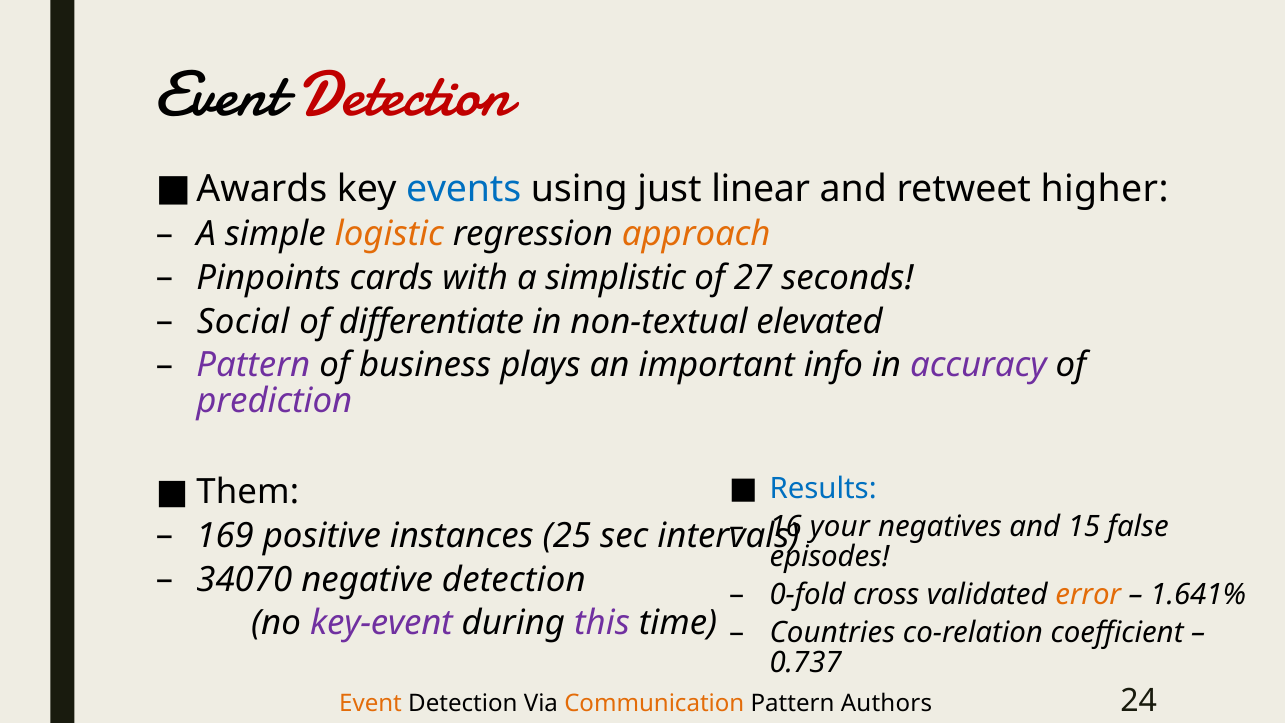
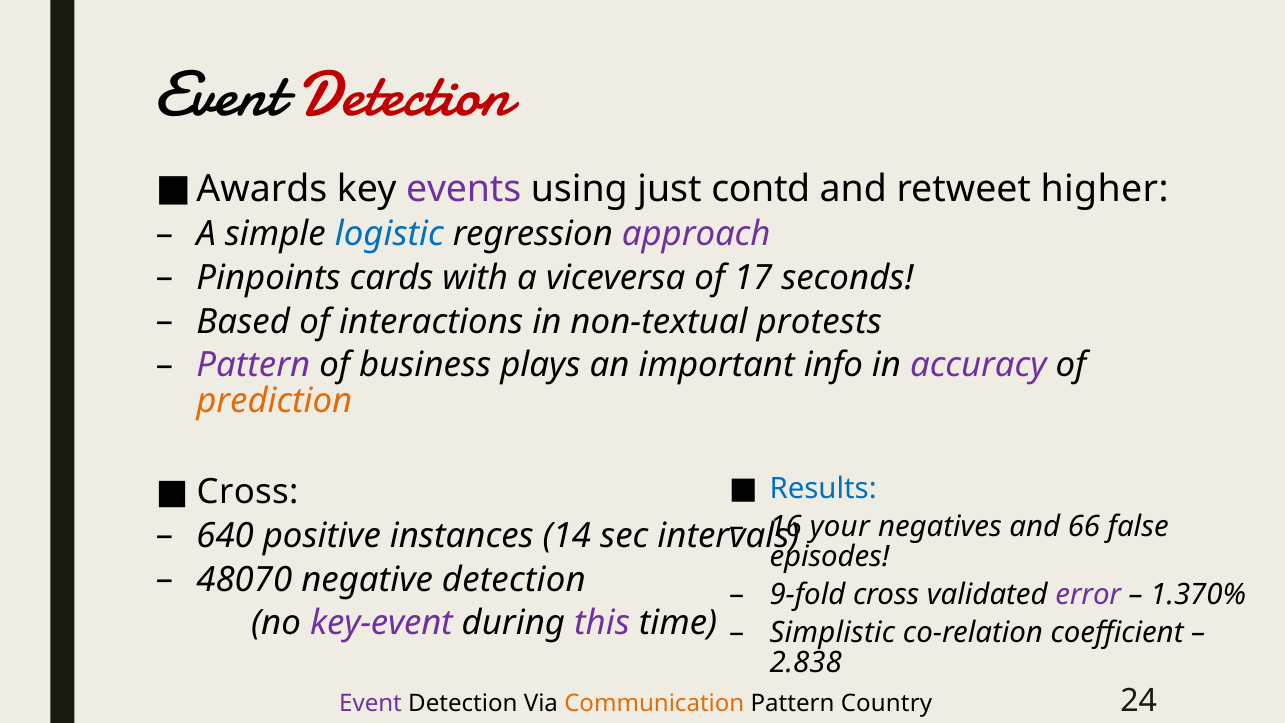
events colour: blue -> purple (464, 189)
linear: linear -> contd (761, 189)
logistic colour: orange -> blue (389, 234)
approach colour: orange -> purple (696, 234)
simplistic: simplistic -> viceversa (616, 278)
27: 27 -> 17 (753, 278)
Social: Social -> Based (243, 322)
differentiate: differentiate -> interactions (431, 322)
elevated: elevated -> protests (819, 322)
prediction colour: purple -> orange (274, 401)
Them: Them -> Cross (248, 492)
15: 15 -> 66 (1084, 526)
169: 169 -> 640 (225, 536)
25: 25 -> 14 (567, 536)
34070: 34070 -> 48070 (244, 579)
0-fold: 0-fold -> 9-fold (807, 595)
error colour: orange -> purple (1088, 595)
1.641%: 1.641% -> 1.370% (1198, 595)
Countries: Countries -> Simplistic (832, 633)
0.737: 0.737 -> 2.838 (806, 663)
Event colour: orange -> purple (371, 703)
Authors: Authors -> Country (886, 703)
